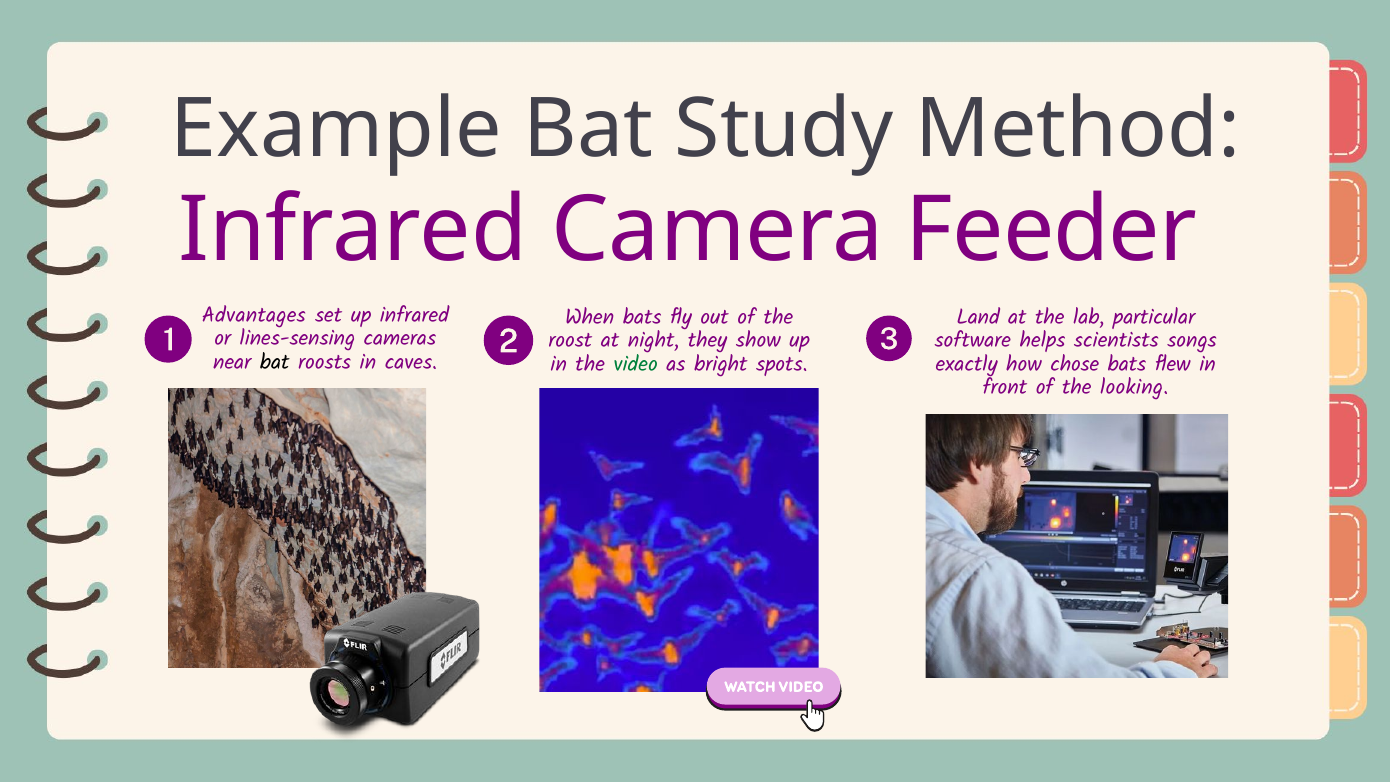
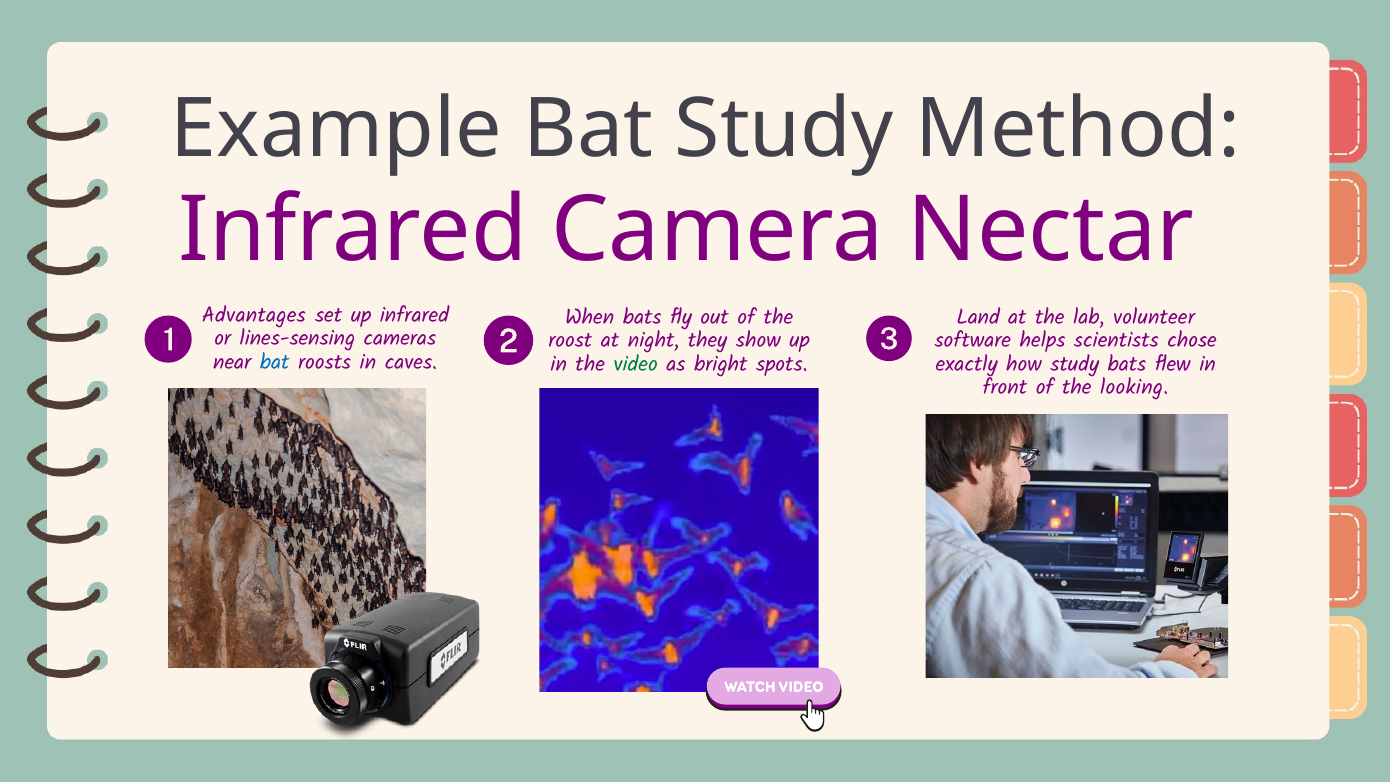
Feeder: Feeder -> Nectar (1051, 231)
particular: particular -> volunteer (1154, 317)
songs: songs -> chose (1192, 341)
bat colour: black -> blue (275, 362)
how chose: chose -> study (1075, 364)
